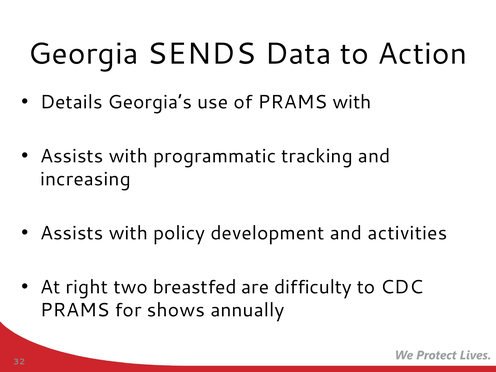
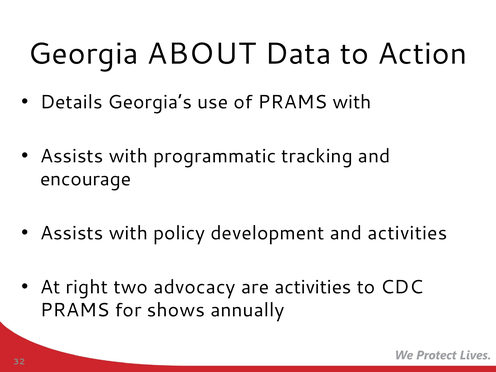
SENDS: SENDS -> ABOUT (201, 54)
increasing: increasing -> encourage (86, 179)
breastfed: breastfed -> advocacy (195, 287)
are difficulty: difficulty -> activities (313, 287)
